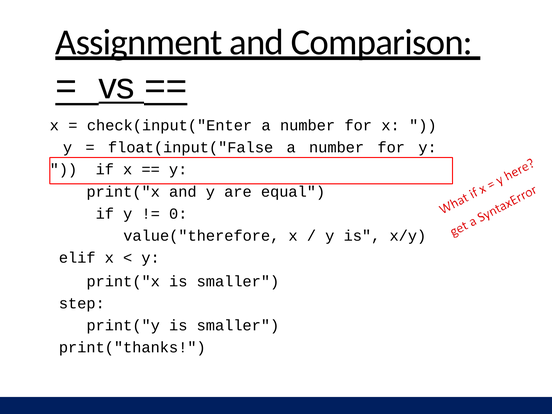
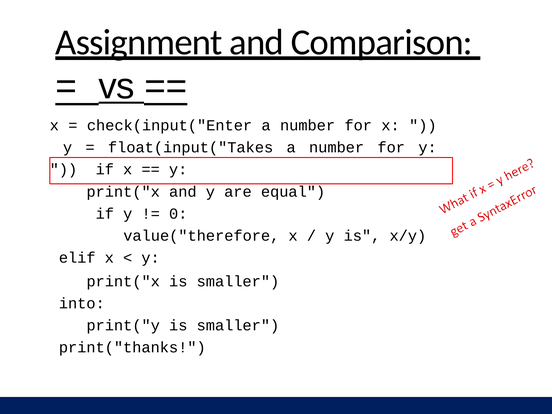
float(input("False: float(input("False -> float(input("Takes (191, 147)
step: step -> into (82, 303)
